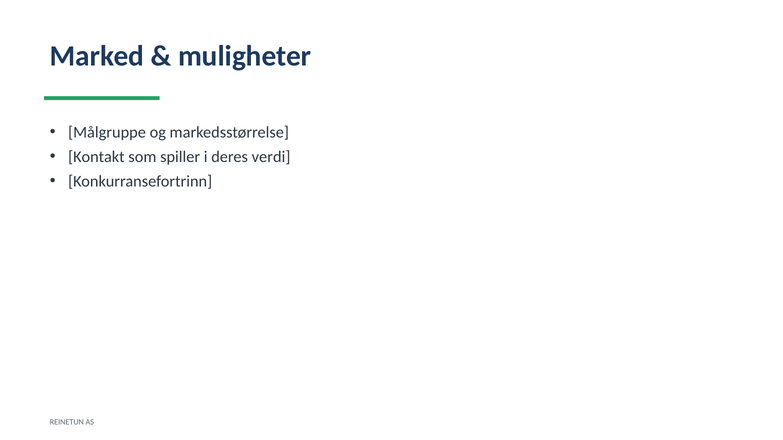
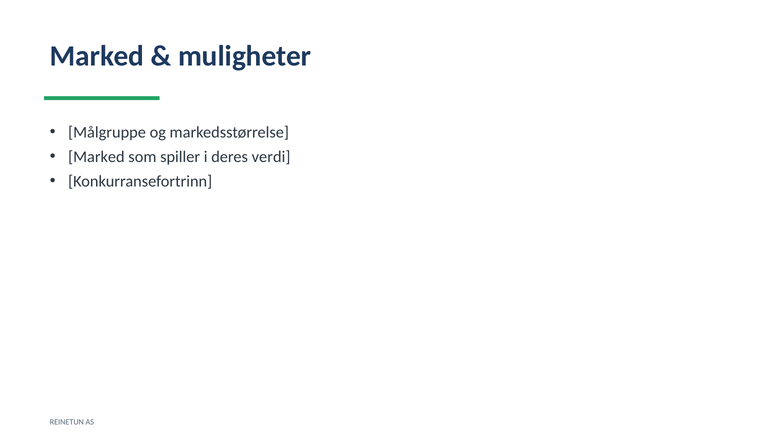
Kontakt: Kontakt -> Marked (96, 157)
